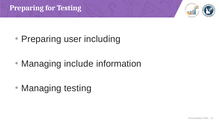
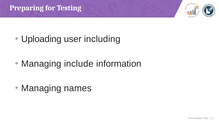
Preparing: Preparing -> Uploading (41, 39)
Managing testing: testing -> names (78, 88)
